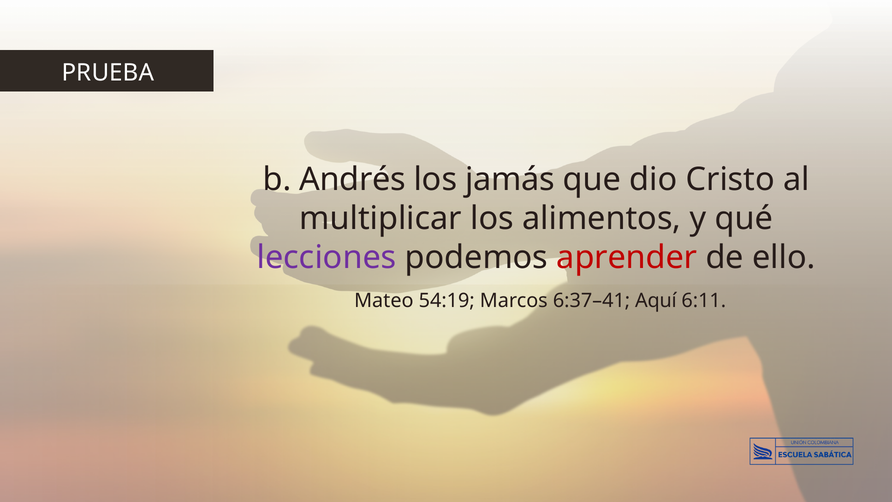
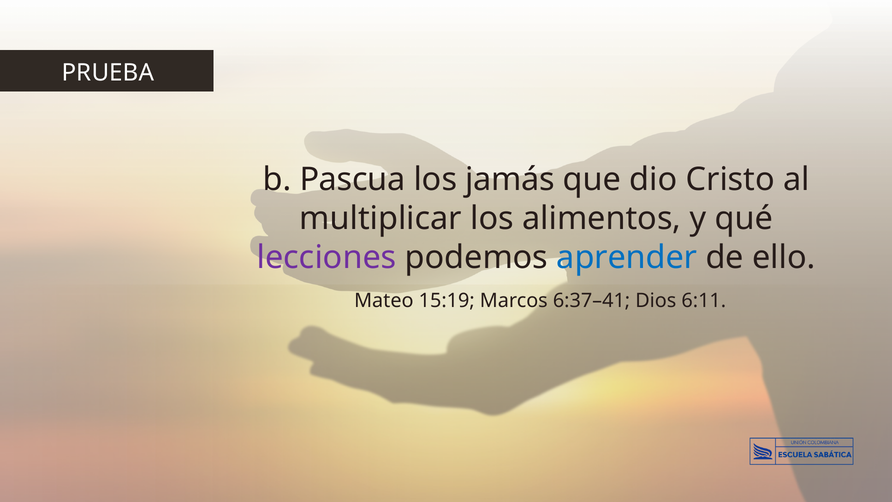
Andrés: Andrés -> Pascua (353, 180)
aprender colour: red -> blue (627, 257)
54:19: 54:19 -> 15:19 (447, 300)
Aquí: Aquí -> Dios (656, 300)
